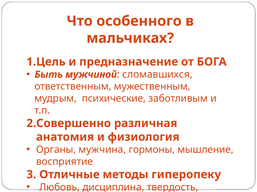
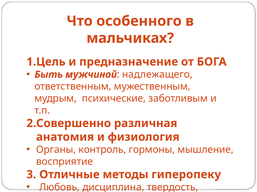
сломавшихся: сломавшихся -> надлежащего (157, 75)
мужчина: мужчина -> контроль (102, 150)
